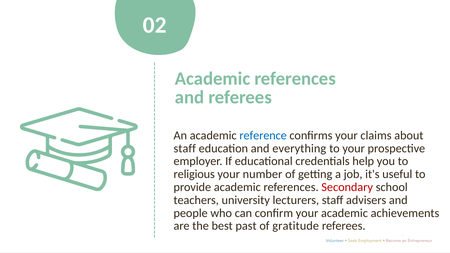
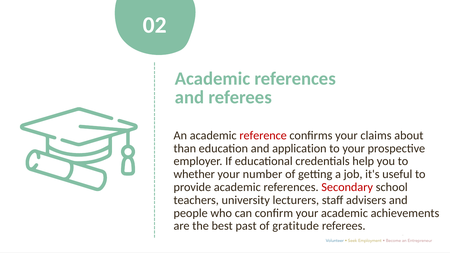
reference colour: blue -> red (263, 135)
staff: staff -> than (185, 148)
everything: everything -> application (299, 148)
religious: religious -> whether (194, 174)
